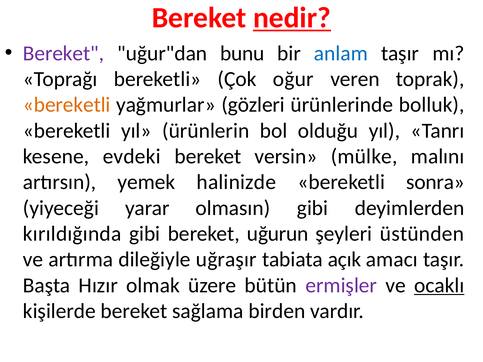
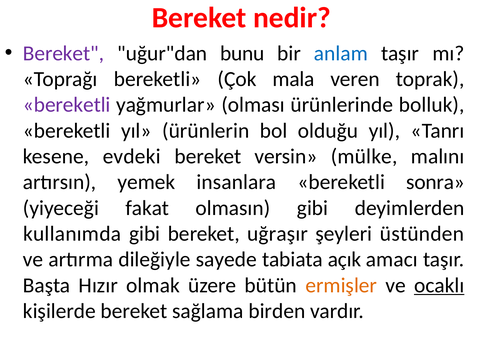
nedir underline: present -> none (292, 18)
oğur: oğur -> mala (294, 79)
bereketli colour: orange -> purple (67, 105)
gözleri: gözleri -> olması (253, 105)
halinizde: halinizde -> insanlara (236, 182)
yarar: yarar -> fakat (147, 208)
kırıldığında: kırıldığında -> kullanımda (72, 234)
uğurun: uğurun -> uğraşır (278, 234)
uğraşır: uğraşır -> sayede (226, 260)
ermişler colour: purple -> orange (341, 285)
